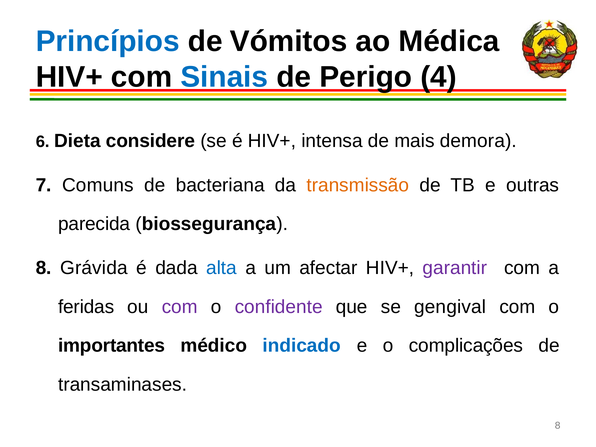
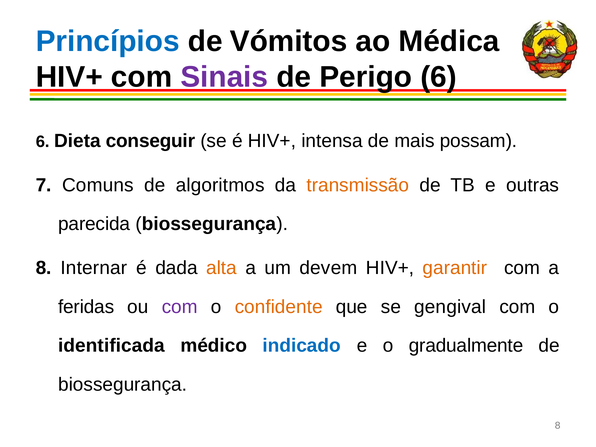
Sinais colour: blue -> purple (224, 77)
Perigo 4: 4 -> 6 (439, 77)
considere: considere -> conseguir (150, 141)
demora: demora -> possam (478, 141)
bacteriana: bacteriana -> algoritmos (220, 185)
Grávida: Grávida -> Internar (94, 268)
alta colour: blue -> orange (222, 268)
afectar: afectar -> devem (328, 268)
garantir colour: purple -> orange (455, 268)
confidente colour: purple -> orange (279, 307)
importantes: importantes -> identificada (111, 346)
complicações: complicações -> gradualmente (466, 346)
transaminases: transaminases -> biossegurança (123, 384)
